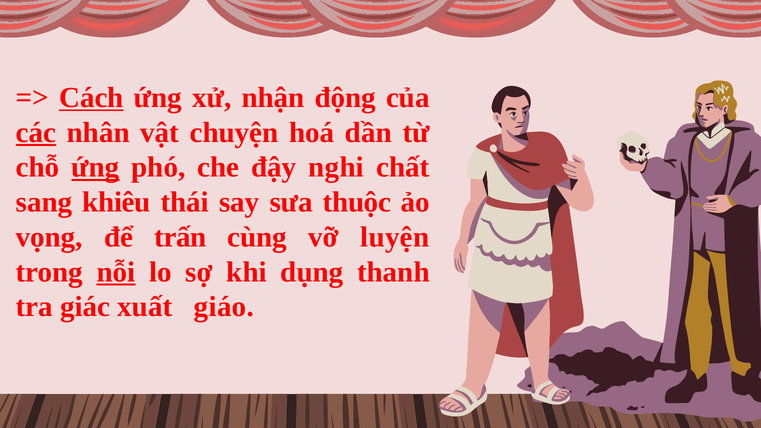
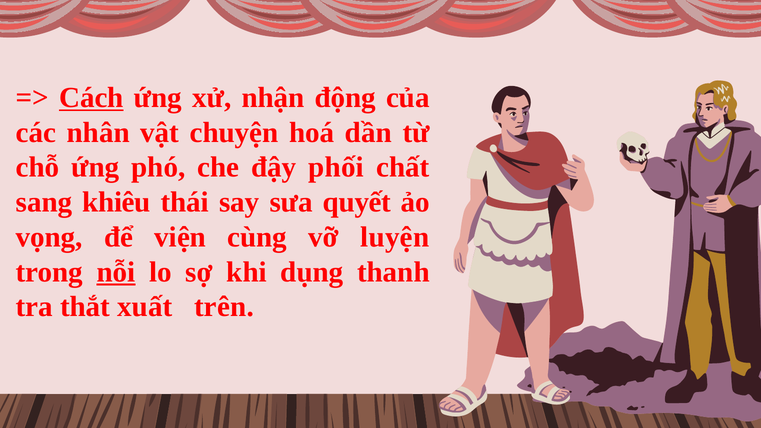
các underline: present -> none (36, 133)
ứng underline: present -> none (95, 167)
nghi: nghi -> phối (336, 167)
thuộc: thuộc -> quyết (357, 202)
trấn: trấn -> viện (180, 237)
giác: giác -> thắt (85, 307)
giáo: giáo -> trên (224, 307)
